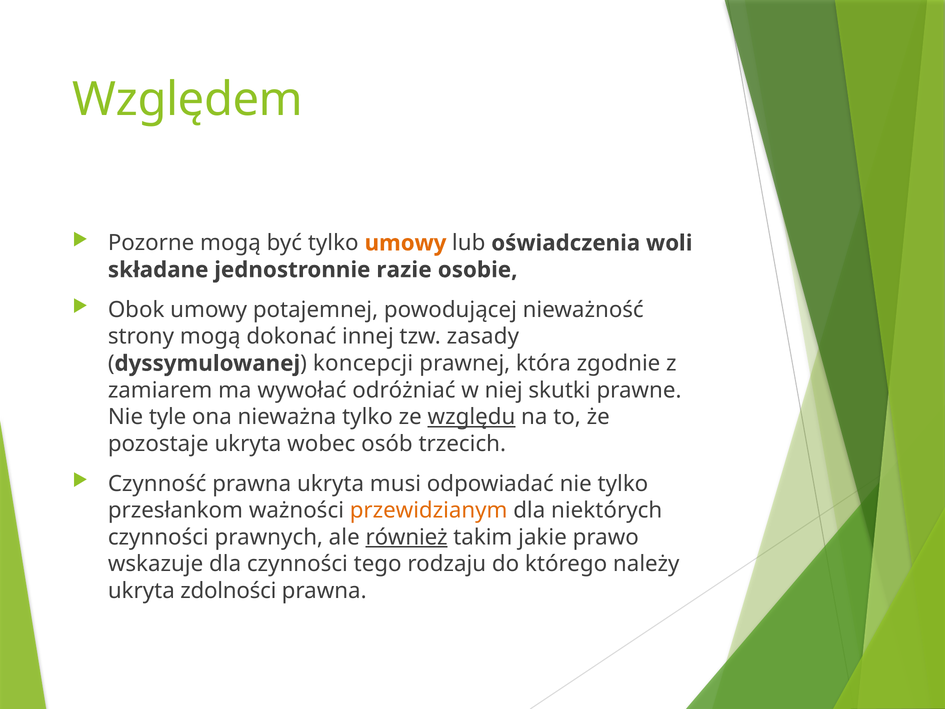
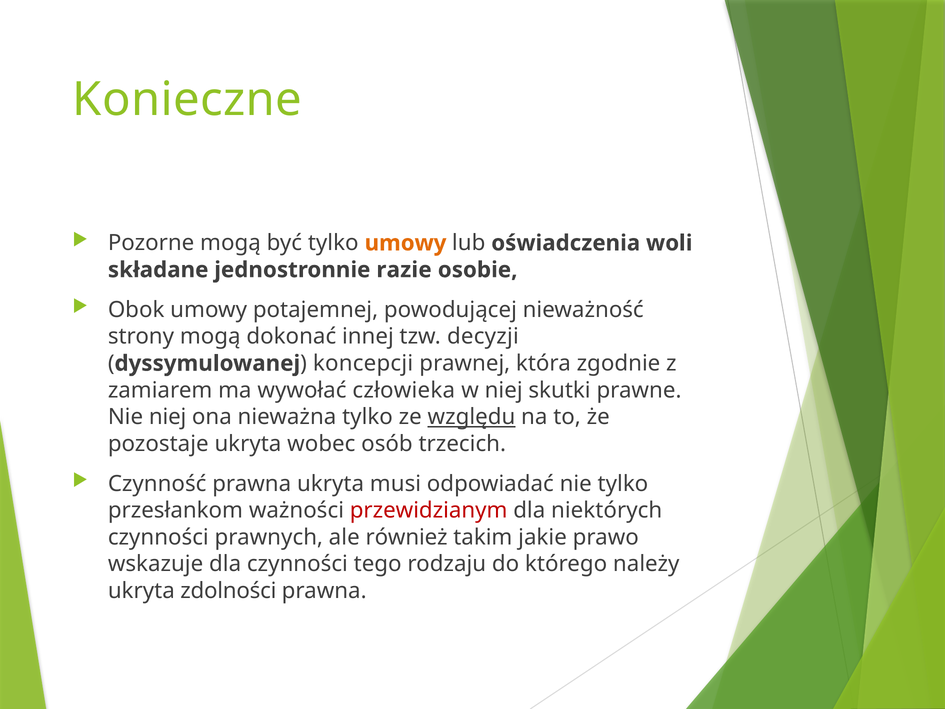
Względem: Względem -> Konieczne (187, 99)
zasady: zasady -> decyzji (483, 336)
odróżniać: odróżniać -> człowieka (404, 390)
Nie tyle: tyle -> niej (168, 417)
przewidzianym colour: orange -> red (429, 510)
również underline: present -> none (407, 537)
